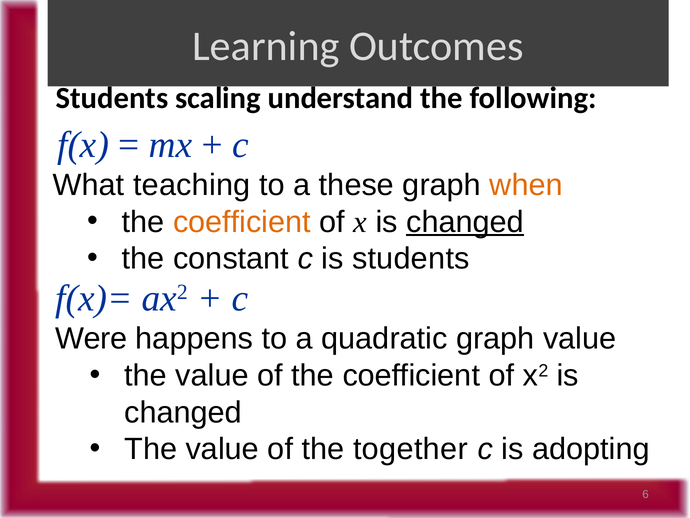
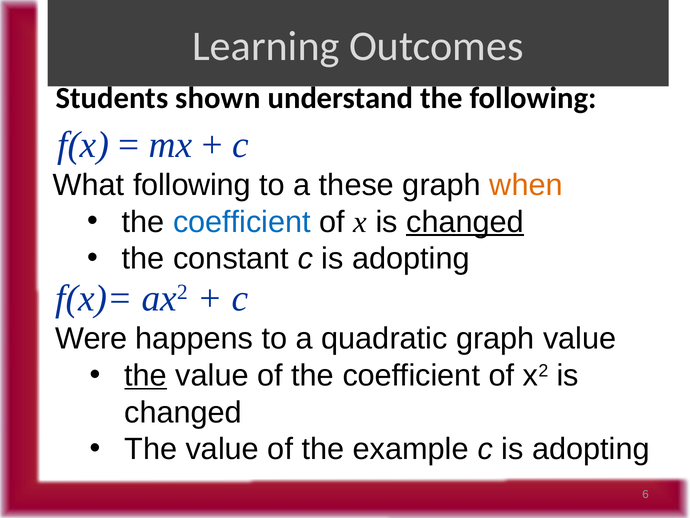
scaling: scaling -> shown (218, 98)
What teaching: teaching -> following (192, 185)
coefficient colour: orange -> blue (242, 222)
constant c is students: students -> adopting (411, 259)
the underline: none -> present (146, 375)
together: together -> example (411, 449)
